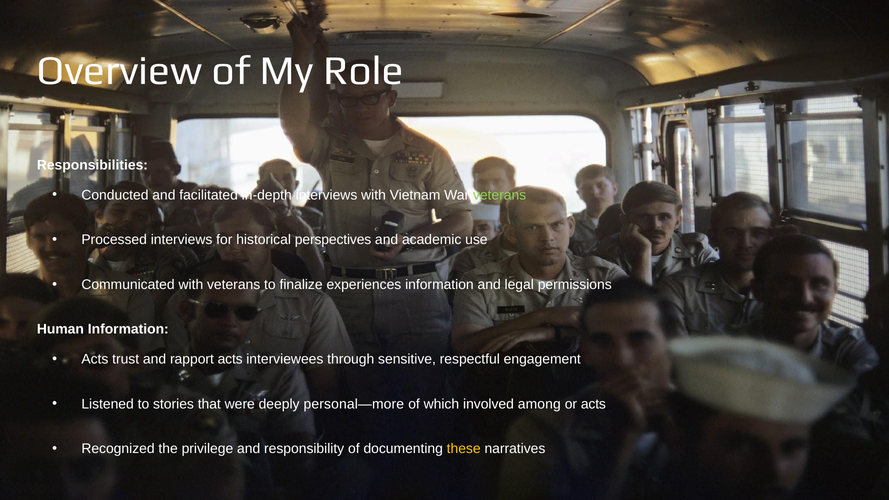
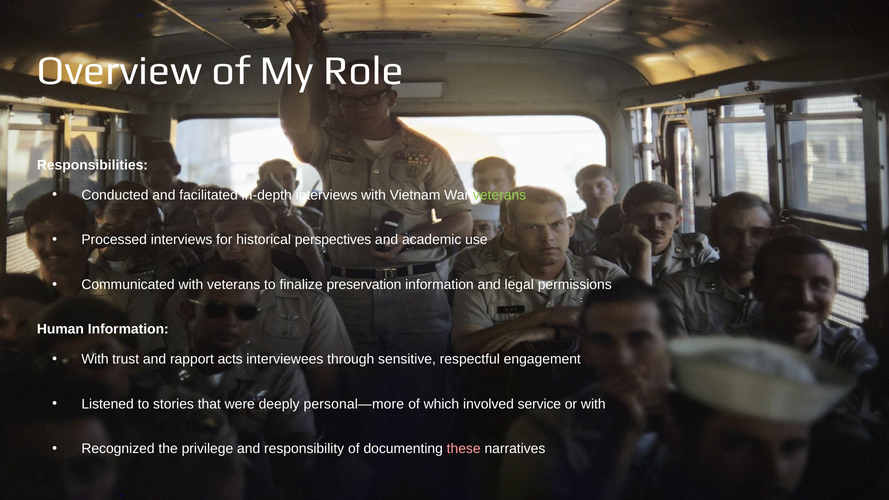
experiences: experiences -> preservation (364, 285)
Acts: Acts -> With (95, 359)
among: among -> service (539, 404)
or acts: acts -> with (593, 404)
these colour: yellow -> pink (464, 449)
